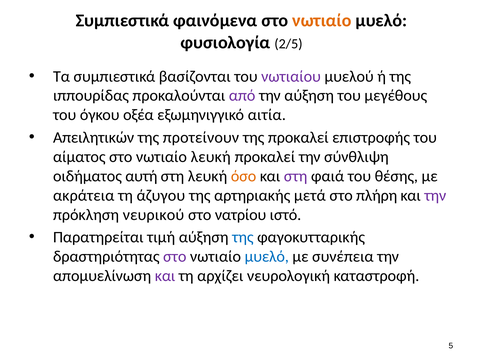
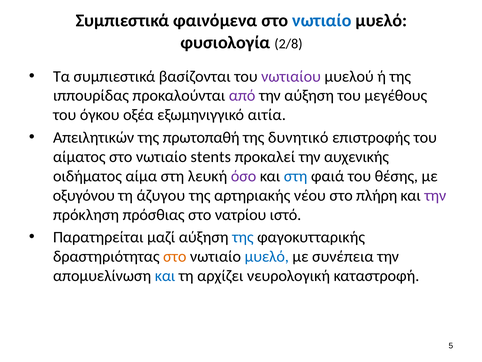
νωτιαίο colour: orange -> blue (322, 21)
2/5: 2/5 -> 2/8 (288, 44)
προτείνουν: προτείνουν -> πρωτοπαθή (201, 137)
της προκαλεί: προκαλεί -> δυνητικό (298, 137)
νωτιαίο λευκή: λευκή -> stents (211, 157)
σύνθλιψη: σύνθλιψη -> αυχενικής (356, 157)
αυτή: αυτή -> αίμα (141, 176)
όσο colour: orange -> purple (244, 176)
στη colour: purple -> blue (296, 176)
ακράτεια: ακράτεια -> οξυγόνου (84, 195)
μετά: μετά -> νέου (310, 195)
νευρικού: νευρικού -> πρόσθιας (154, 214)
τιμή: τιμή -> μαζί (161, 237)
στο colour: purple -> orange (175, 256)
και colour: purple -> blue (165, 275)
